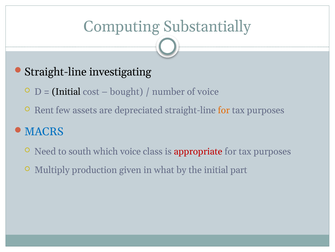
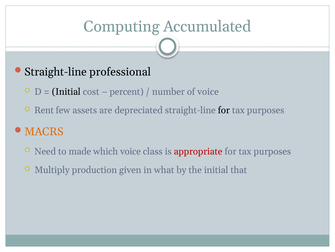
Substantially: Substantially -> Accumulated (207, 26)
investigating: investigating -> professional (120, 72)
bought: bought -> percent (127, 91)
for colour: orange -> black (224, 110)
MACRS colour: blue -> orange (44, 131)
south: south -> made (80, 151)
part: part -> that (239, 170)
